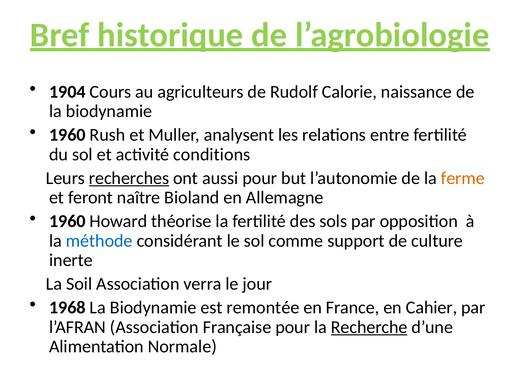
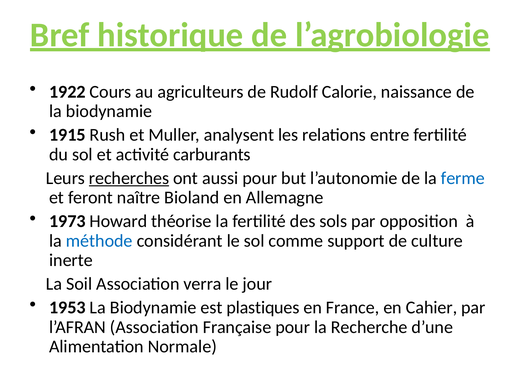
1904: 1904 -> 1922 (67, 92)
1960: 1960 -> 1915 (67, 135)
conditions: conditions -> carburants (212, 155)
ferme colour: orange -> blue (463, 178)
1960: 1960 -> 1973 (67, 221)
1968: 1968 -> 1953 (67, 308)
remontée: remontée -> plastiques (263, 308)
Recherche underline: present -> none (369, 327)
